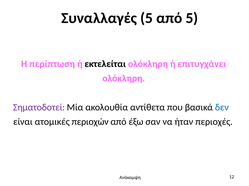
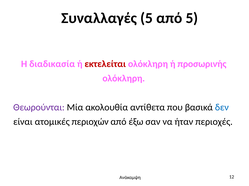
περίπτωση: περίπτωση -> διαδικασία (52, 64)
εκτελείται colour: black -> red (105, 64)
επιτυγχάνει: επιτυγχάνει -> προσωρινής (202, 64)
Σηματοδοτεί: Σηματοδοτεί -> Θεωρούνται (39, 108)
